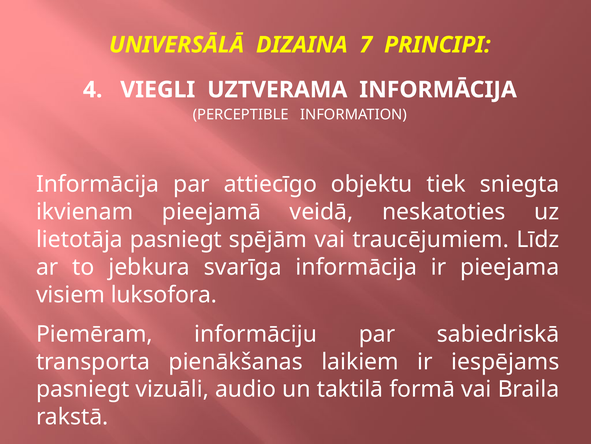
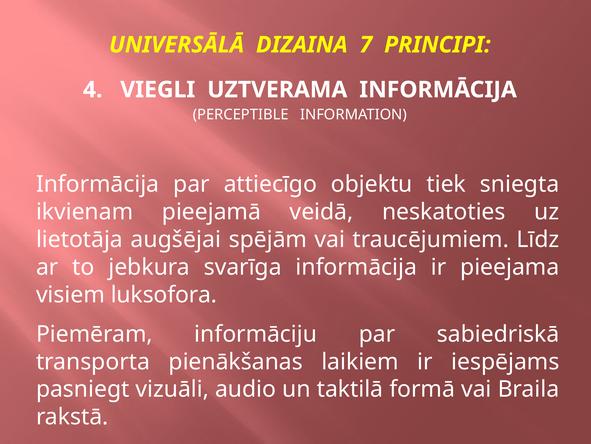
lietotāja pasniegt: pasniegt -> augšējai (176, 239)
